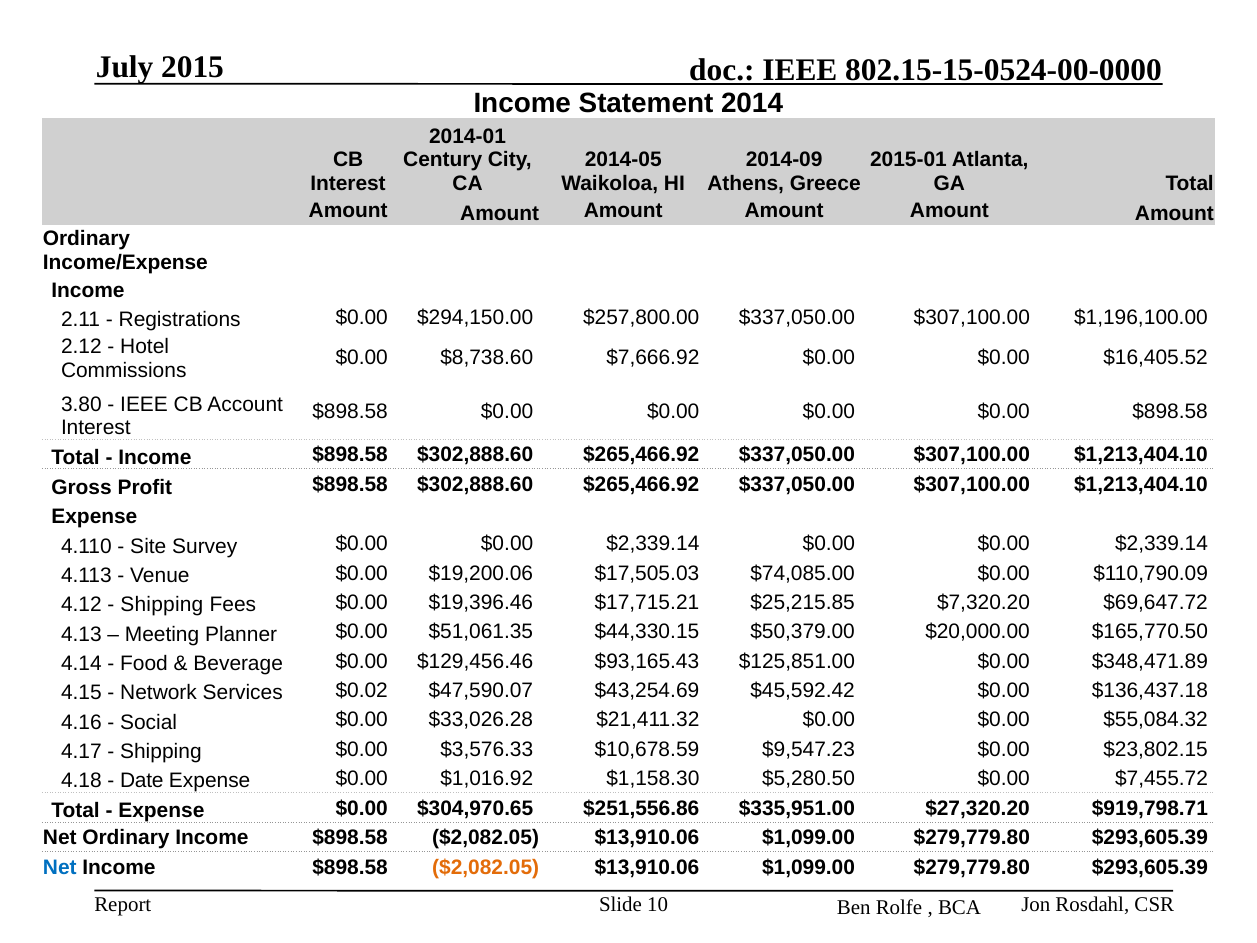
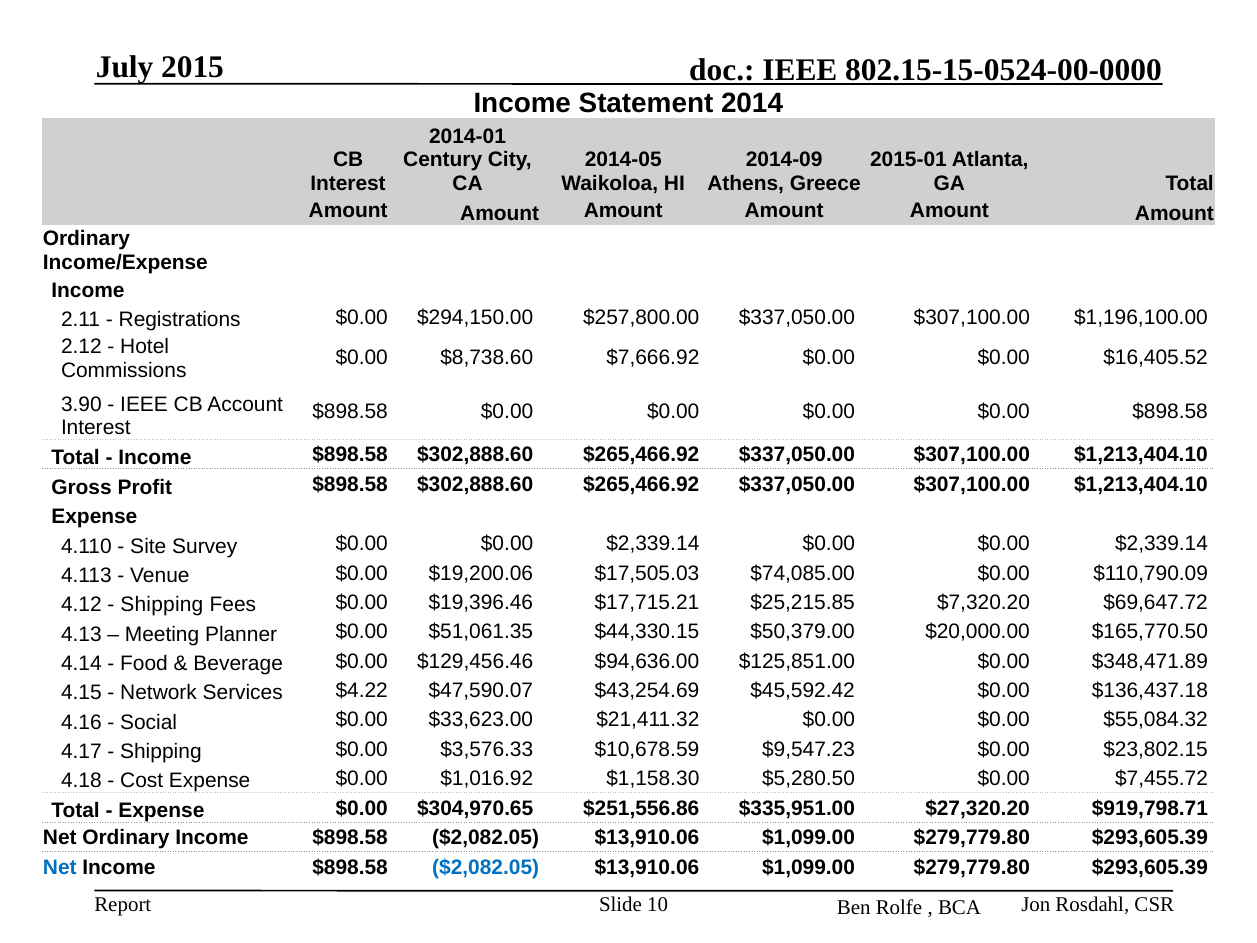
3.80: 3.80 -> 3.90 (81, 404)
$93,165.43: $93,165.43 -> $94,636.00 (647, 661)
$0.02: $0.02 -> $4.22 (362, 690)
$33,026.28: $33,026.28 -> $33,623.00 (481, 720)
Date: Date -> Cost (142, 781)
$2,082.05 colour: orange -> blue (486, 867)
